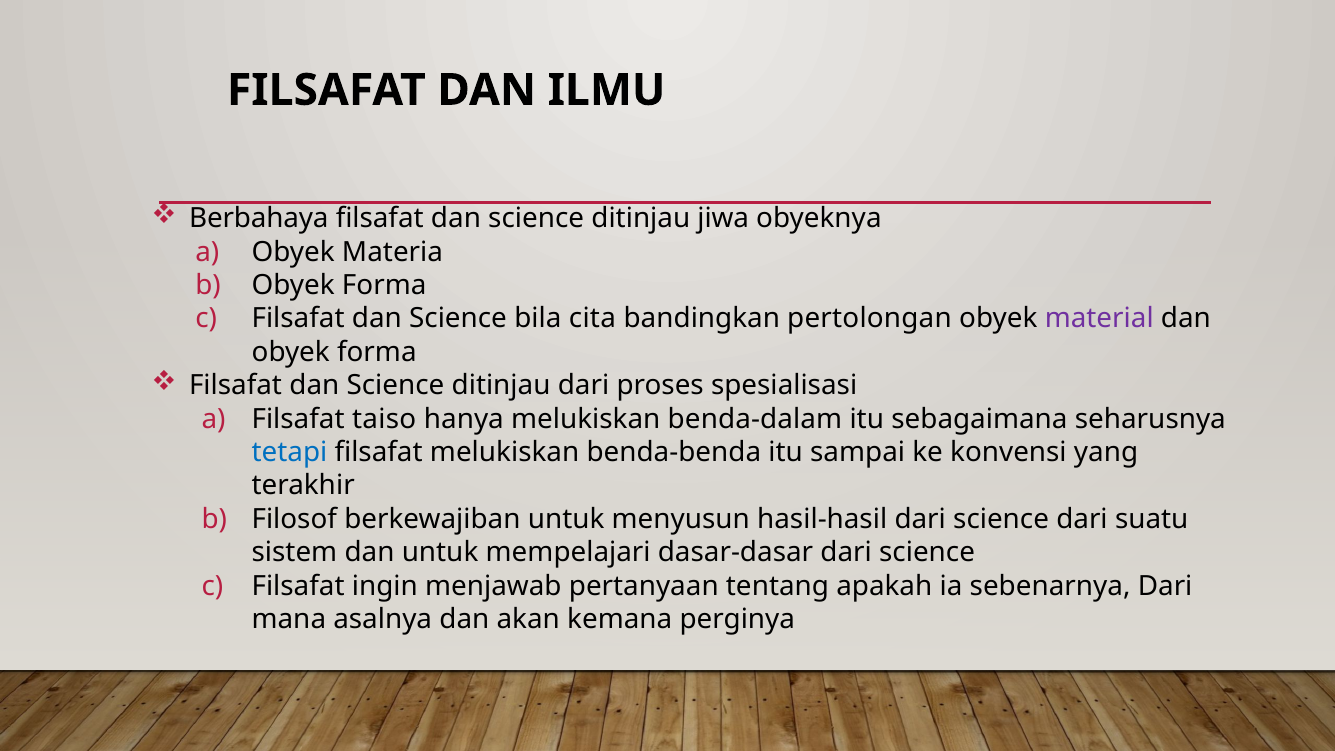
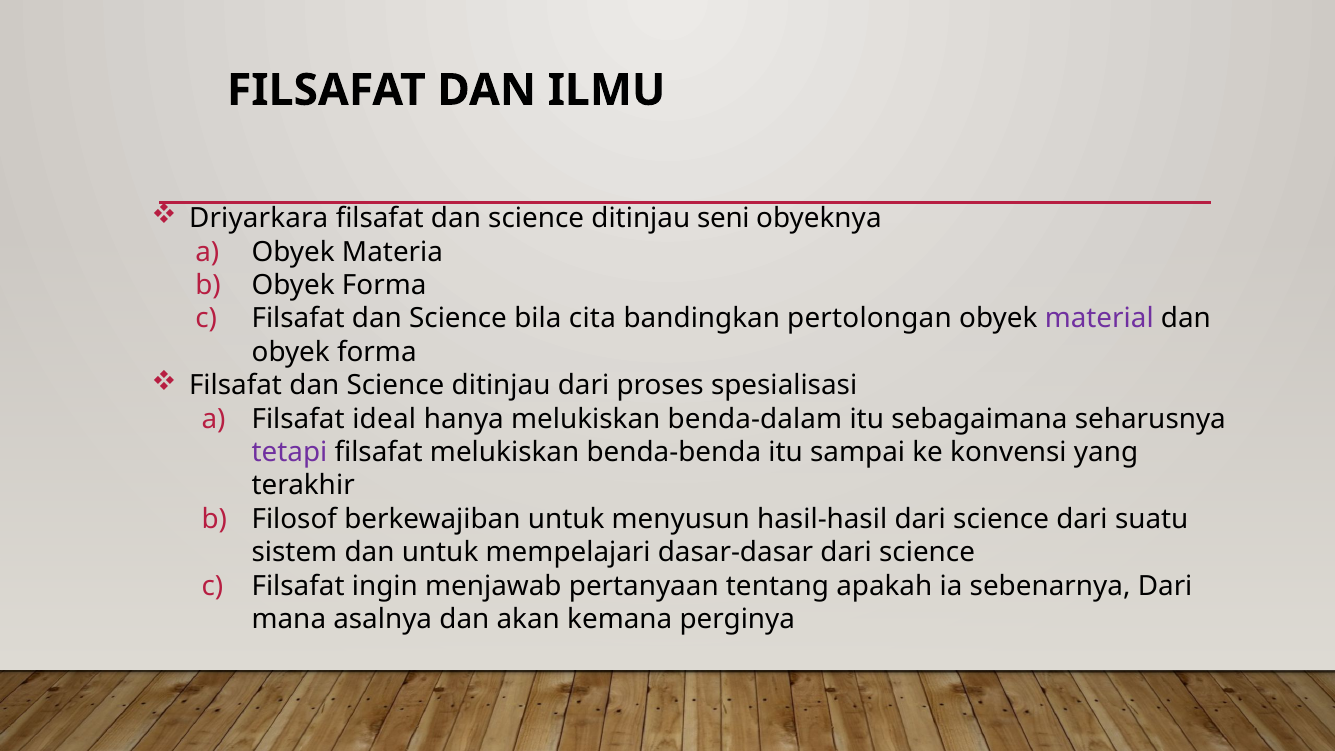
Berbahaya: Berbahaya -> Driyarkara (259, 219)
jiwa: jiwa -> seni (723, 219)
taiso: taiso -> ideal (384, 419)
tetapi colour: blue -> purple (290, 452)
